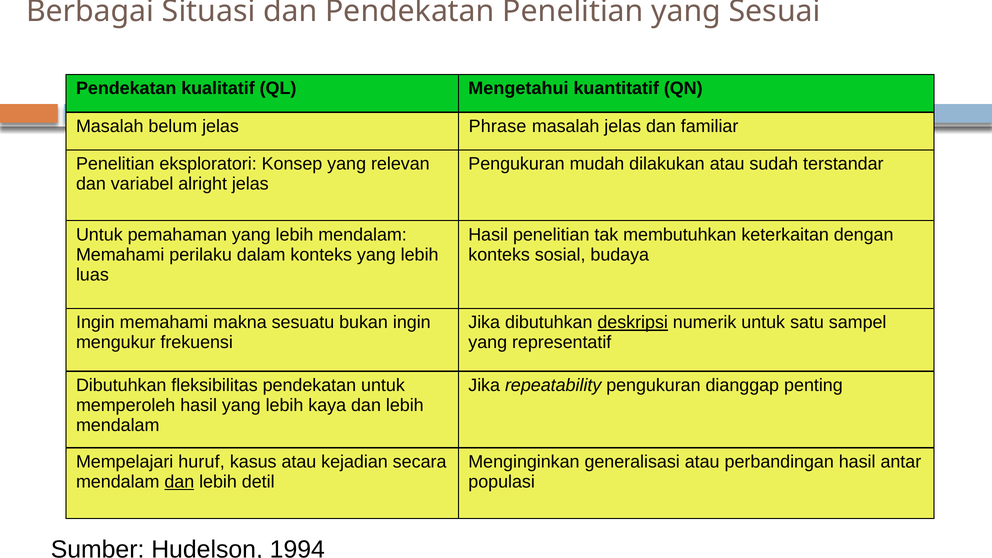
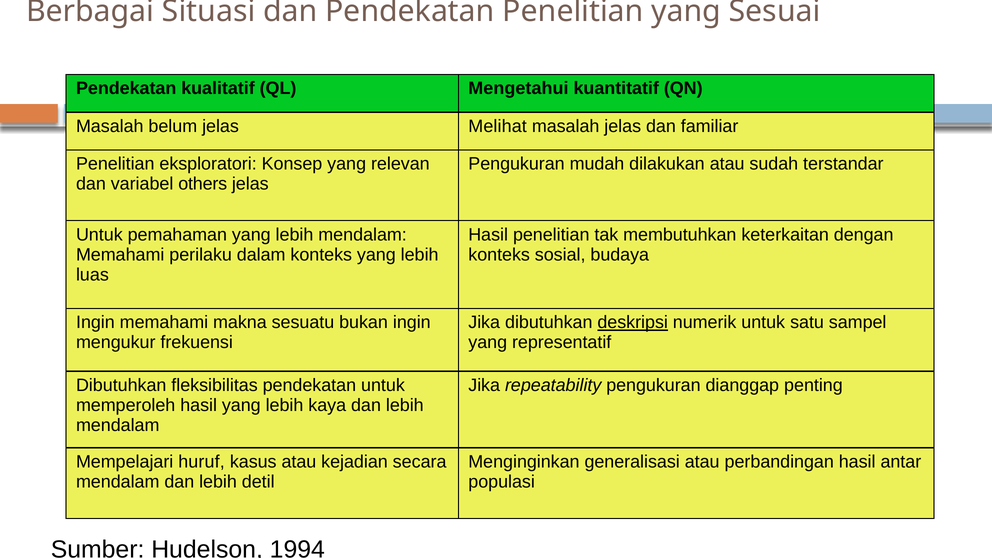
Phrase: Phrase -> Melihat (498, 126)
alright: alright -> others (203, 184)
dan underline: present -> none (179, 482)
